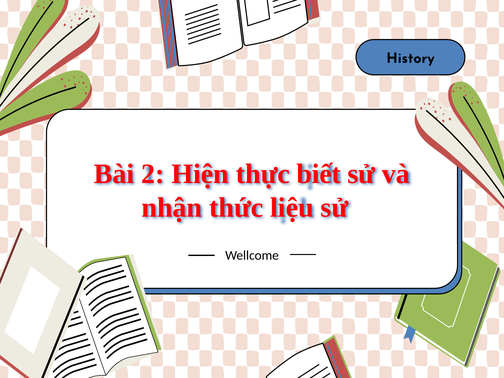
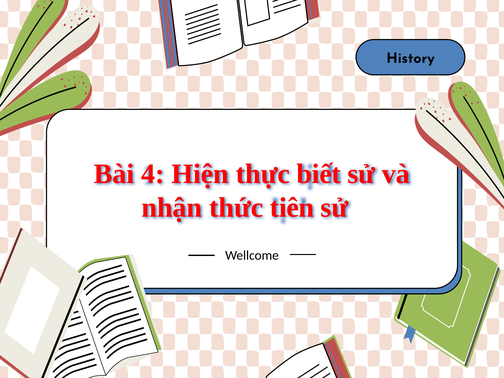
2: 2 -> 4 (153, 174)
liệu: liệu -> tiên (292, 208)
